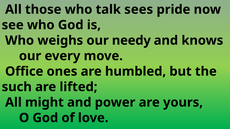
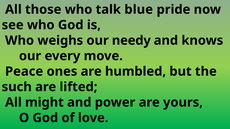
sees: sees -> blue (139, 10)
Office: Office -> Peace (24, 72)
